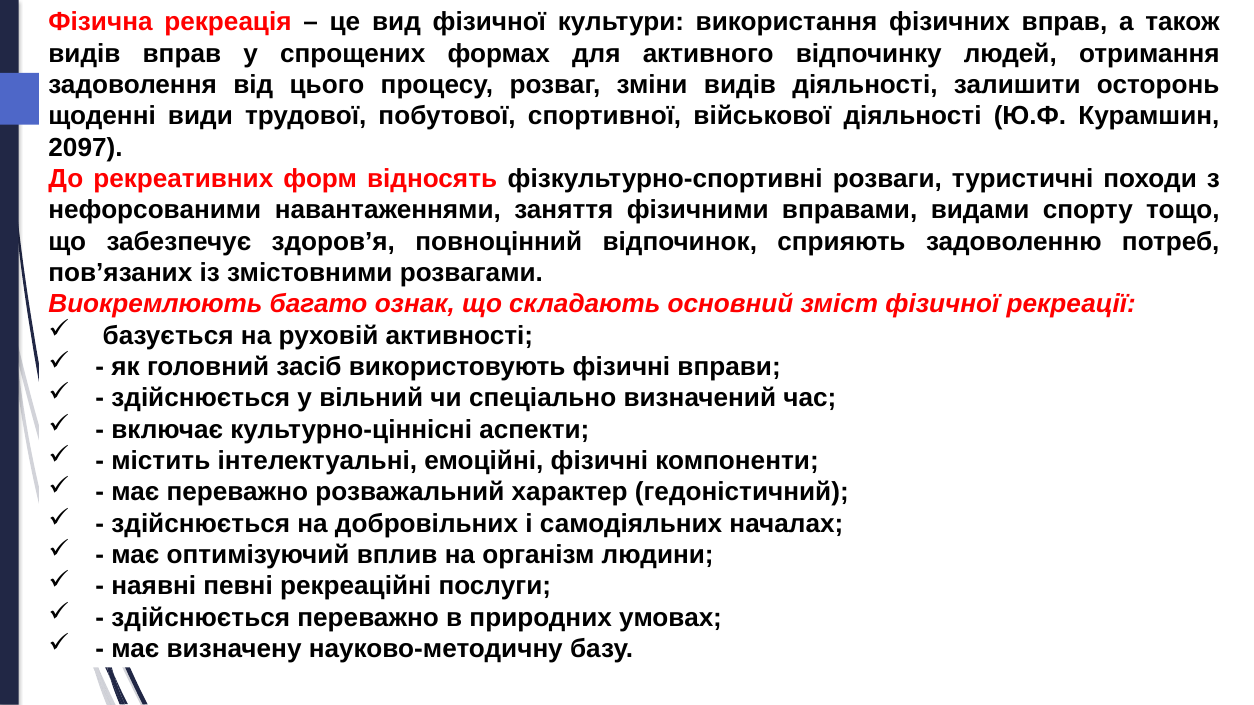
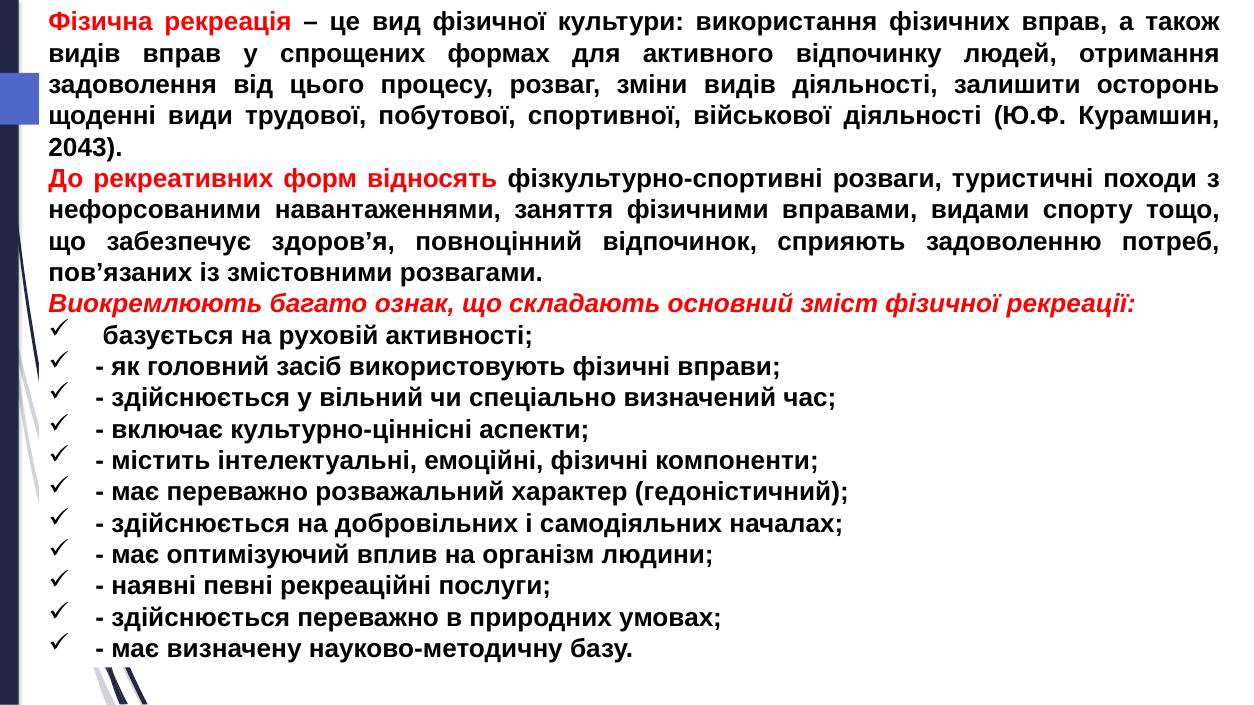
2097: 2097 -> 2043 (85, 148)
